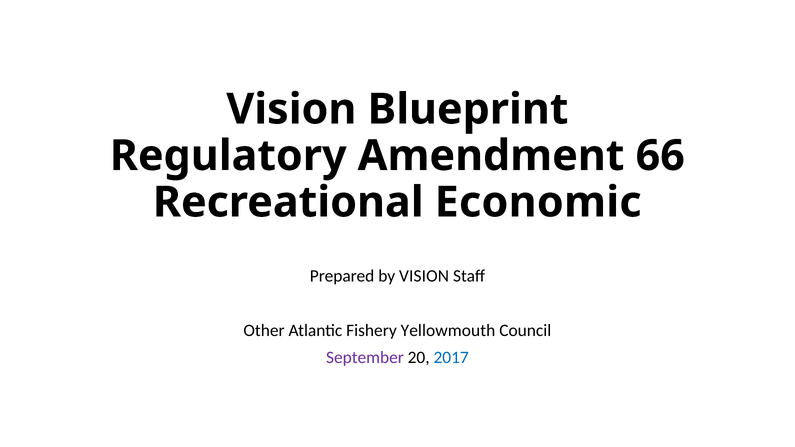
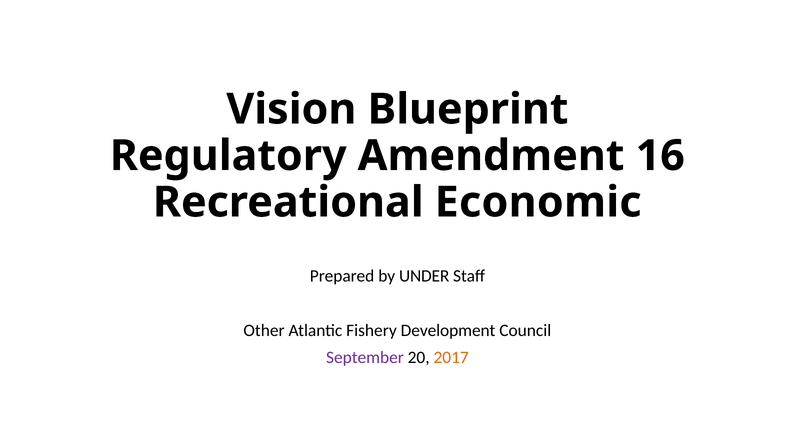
66: 66 -> 16 (660, 156)
by VISION: VISION -> UNDER (424, 276)
Yellowmouth: Yellowmouth -> Development (448, 330)
2017 colour: blue -> orange (451, 357)
